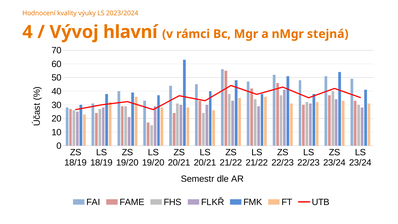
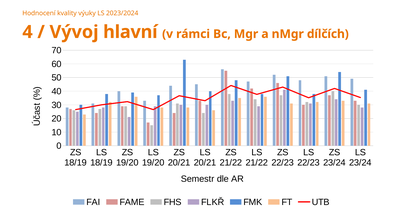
stejná: stejná -> dílčích (328, 34)
